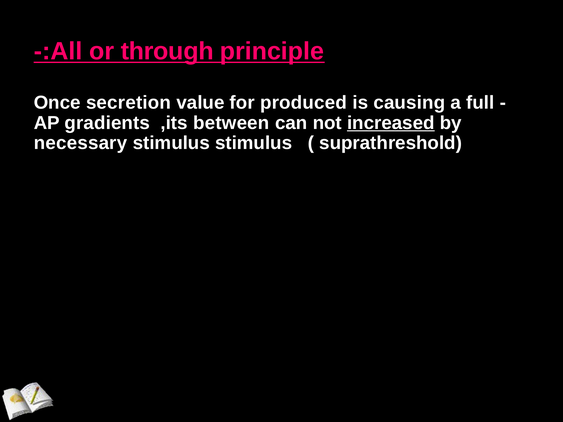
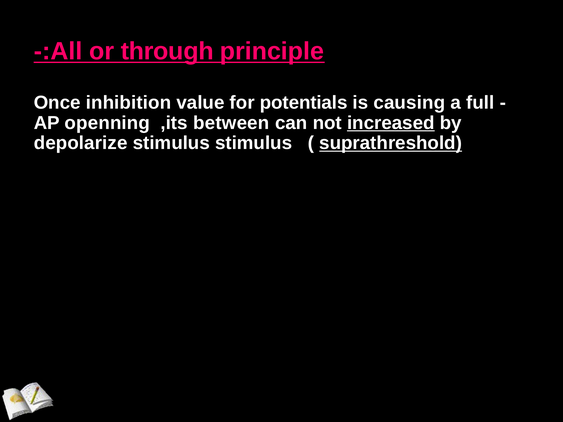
secretion: secretion -> inhibition (129, 103)
produced: produced -> potentials (304, 103)
gradients: gradients -> openning (107, 123)
necessary: necessary -> depolarize (81, 143)
suprathreshold underline: none -> present (391, 143)
